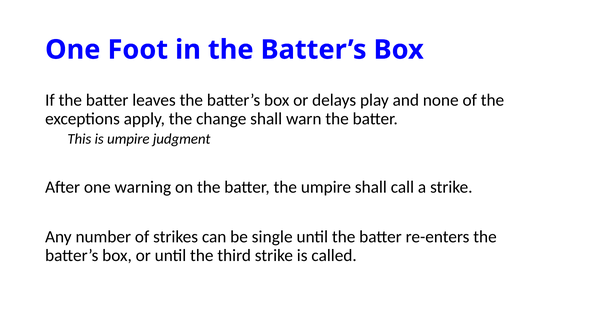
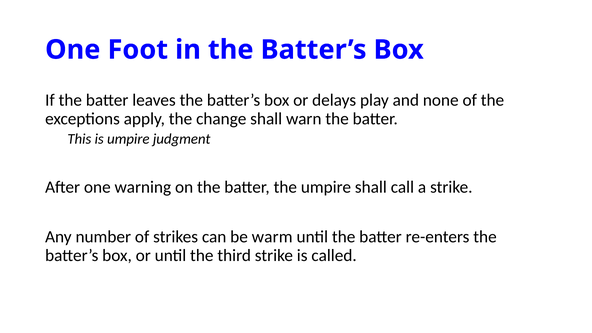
single: single -> warm (272, 237)
